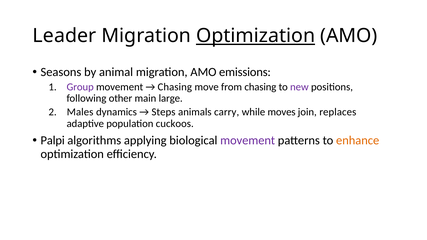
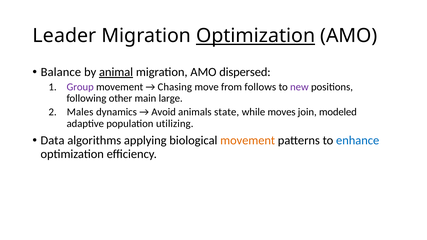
Seasons: Seasons -> Balance (61, 72)
animal underline: none -> present (116, 72)
emissions: emissions -> dispersed (245, 72)
from chasing: chasing -> follows (260, 87)
Steps: Steps -> Avoid (164, 112)
carry: carry -> state (227, 112)
replaces: replaces -> modeled (338, 112)
cuckoos: cuckoos -> utilizing (175, 124)
Palpi: Palpi -> Data (53, 141)
movement colour: purple -> orange (248, 141)
enhance colour: orange -> blue (358, 141)
